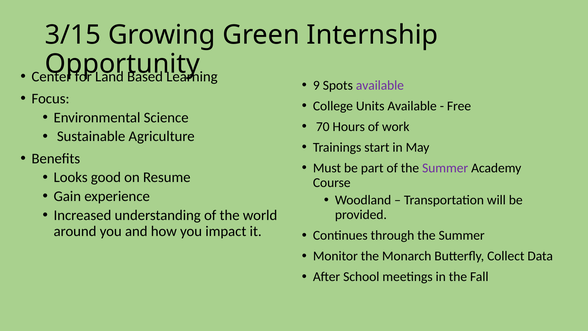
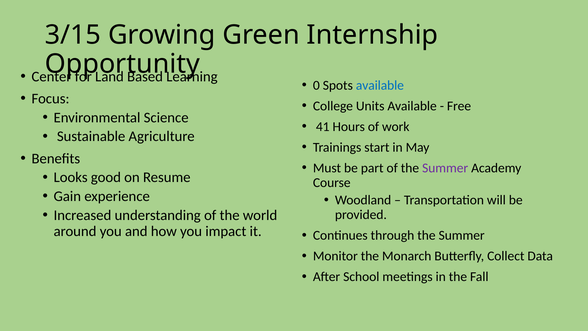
9: 9 -> 0 (316, 85)
available colour: purple -> blue (380, 85)
70: 70 -> 41 (323, 127)
